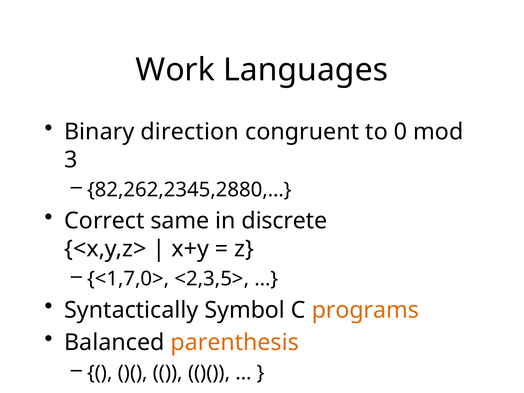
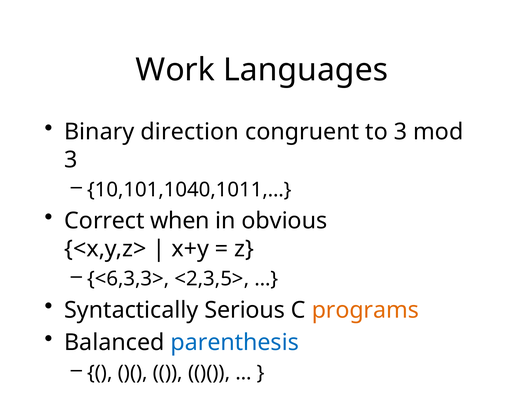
to 0: 0 -> 3 (400, 132)
82,262,2345,2880,…: 82,262,2345,2880,… -> 10,101,1040,1011,… (189, 190)
same: same -> when (180, 221)
discrete: discrete -> obvious (284, 221)
<1,7,0>: <1,7,0> -> <6,3,3> (128, 279)
Symbol: Symbol -> Serious (245, 310)
parenthesis colour: orange -> blue (235, 343)
